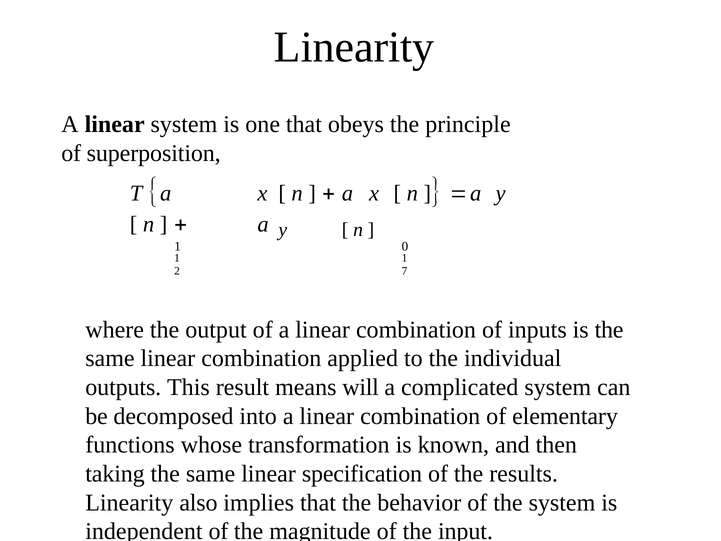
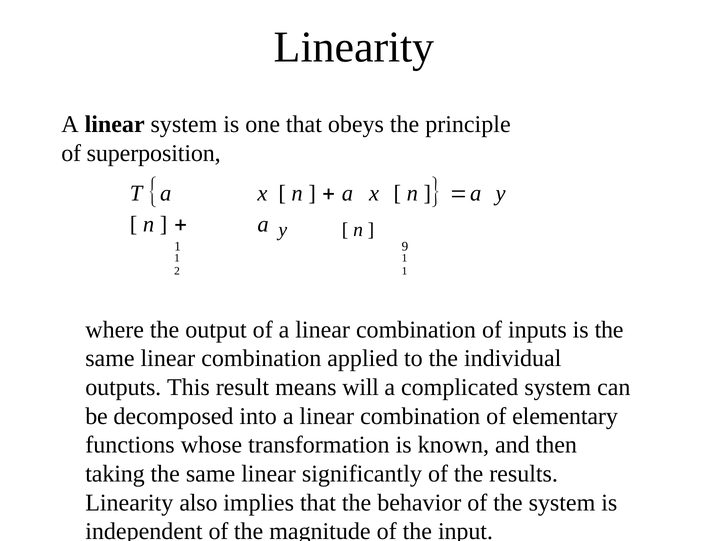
0: 0 -> 9 (405, 246)
2 7: 7 -> 1 (405, 271)
specification: specification -> significantly (362, 474)
